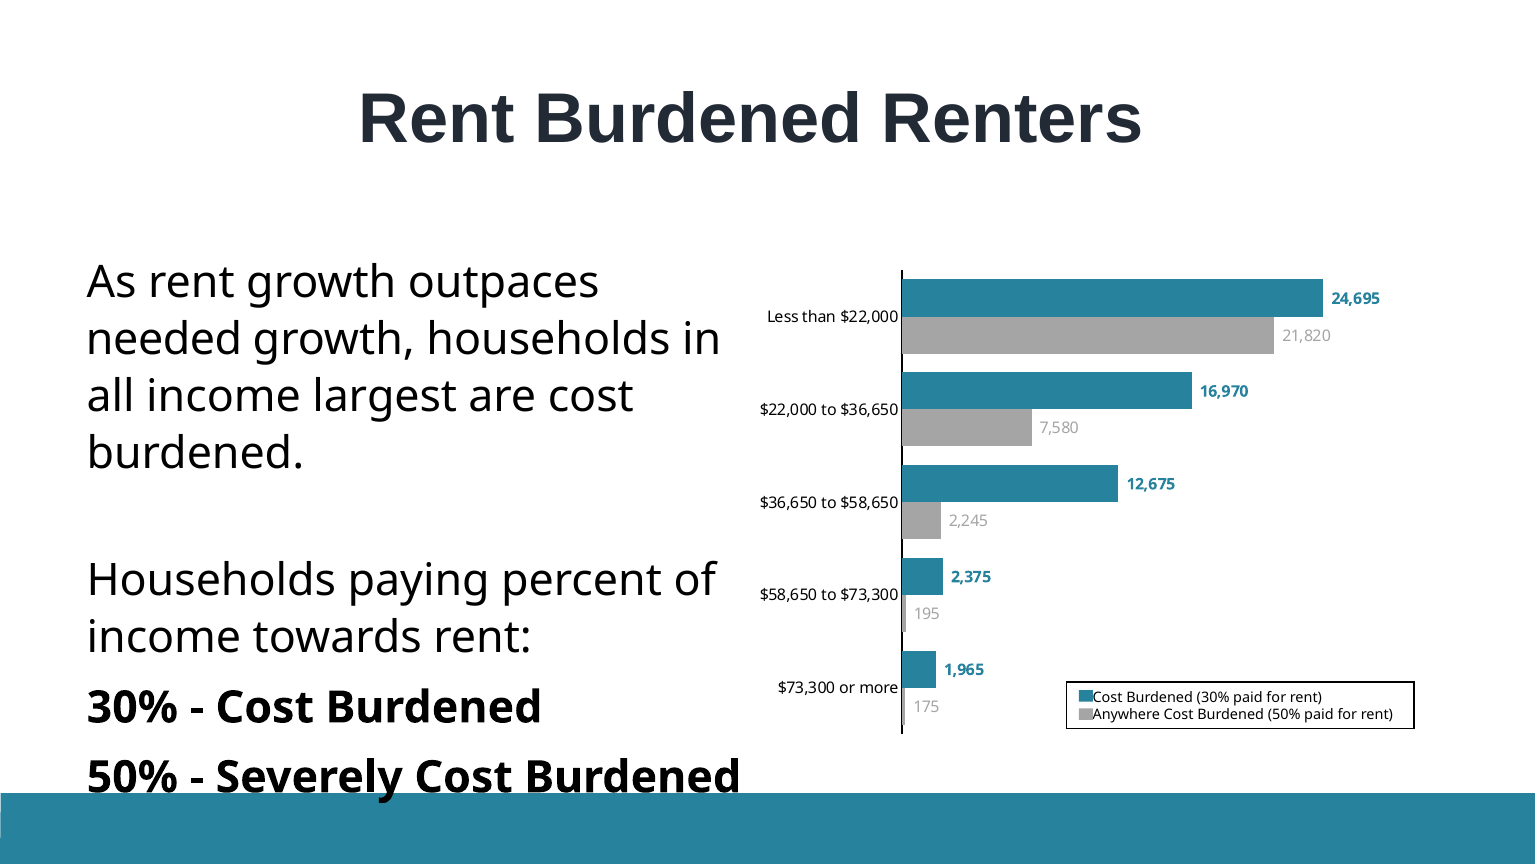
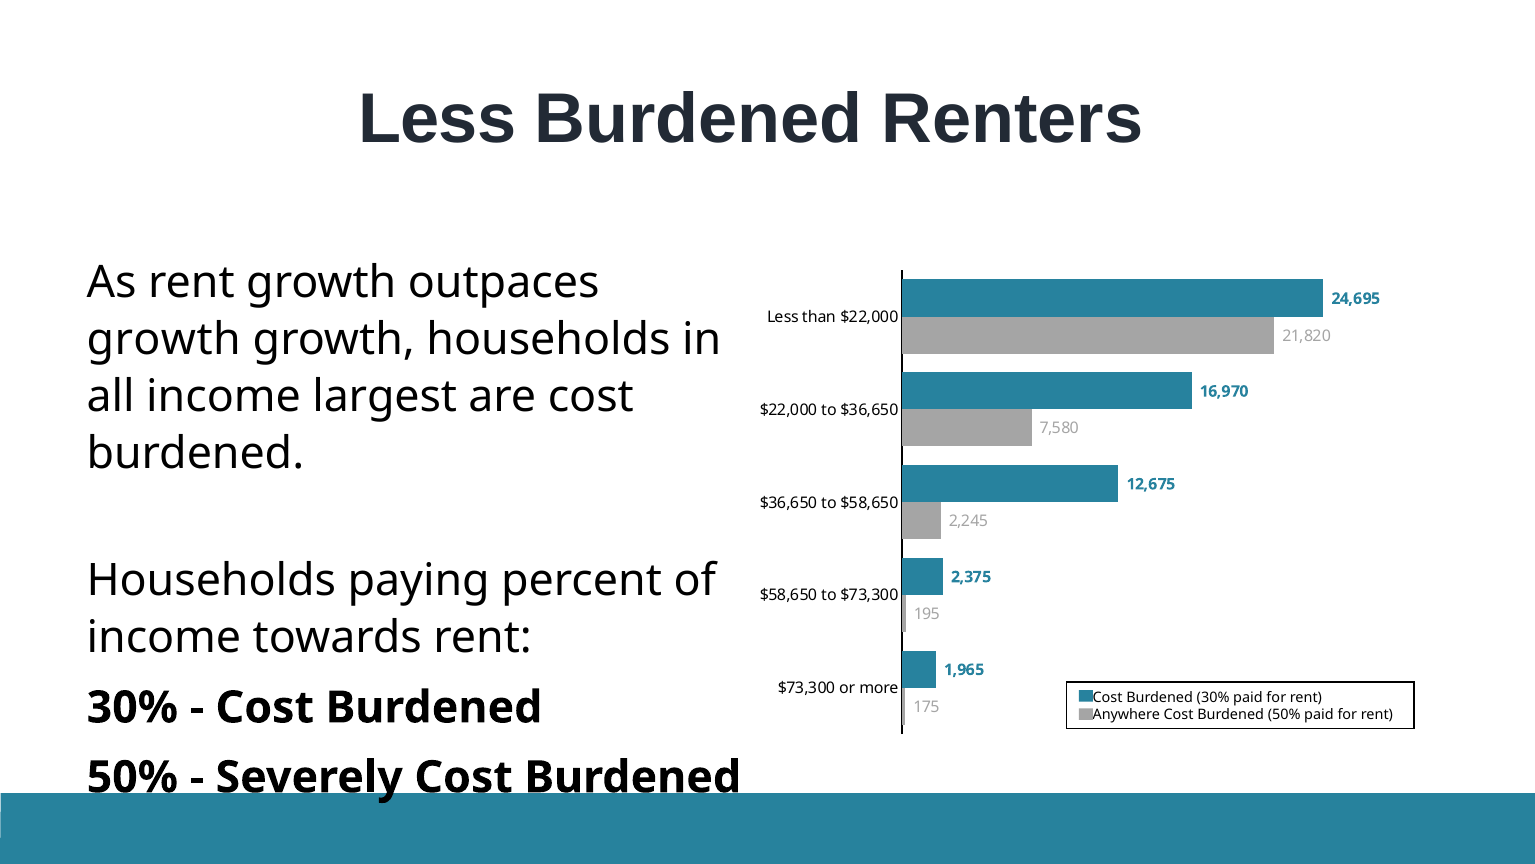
Rent: Rent -> Less (437, 119)
needed: needed -> growth (164, 340)
